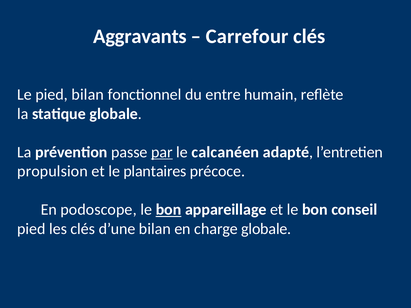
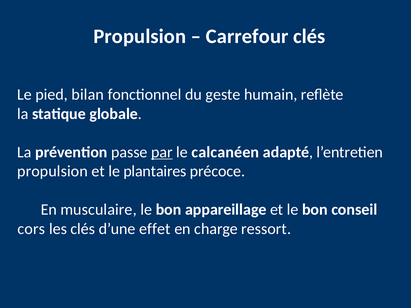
Aggravants: Aggravants -> Propulsion (140, 36)
entre: entre -> geste (223, 95)
podoscope: podoscope -> musculaire (99, 210)
bon underline: present -> none (169, 210)
pied: pied -> cors (31, 229)
d’une bilan: bilan -> effet (155, 229)
charge globale: globale -> ressort (266, 229)
